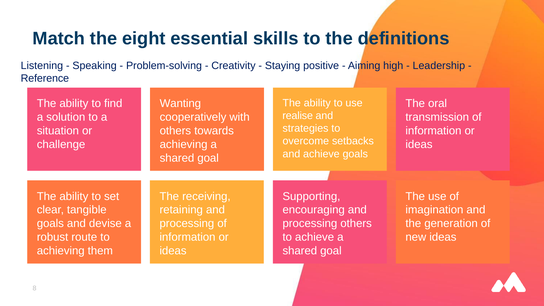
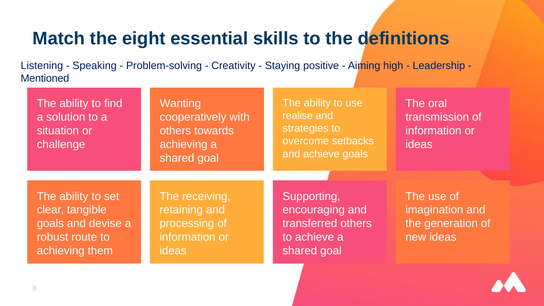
Reference: Reference -> Mentioned (45, 78)
processing: processing -> transferred (310, 223)
